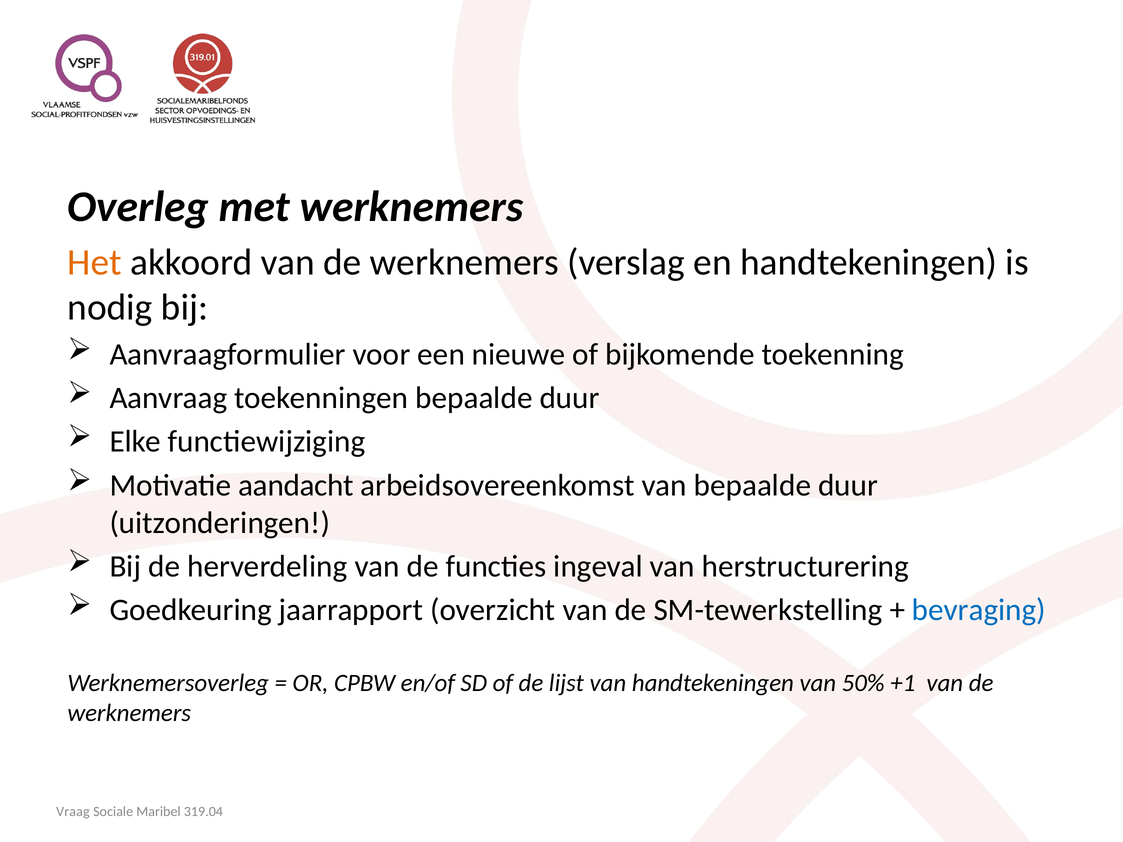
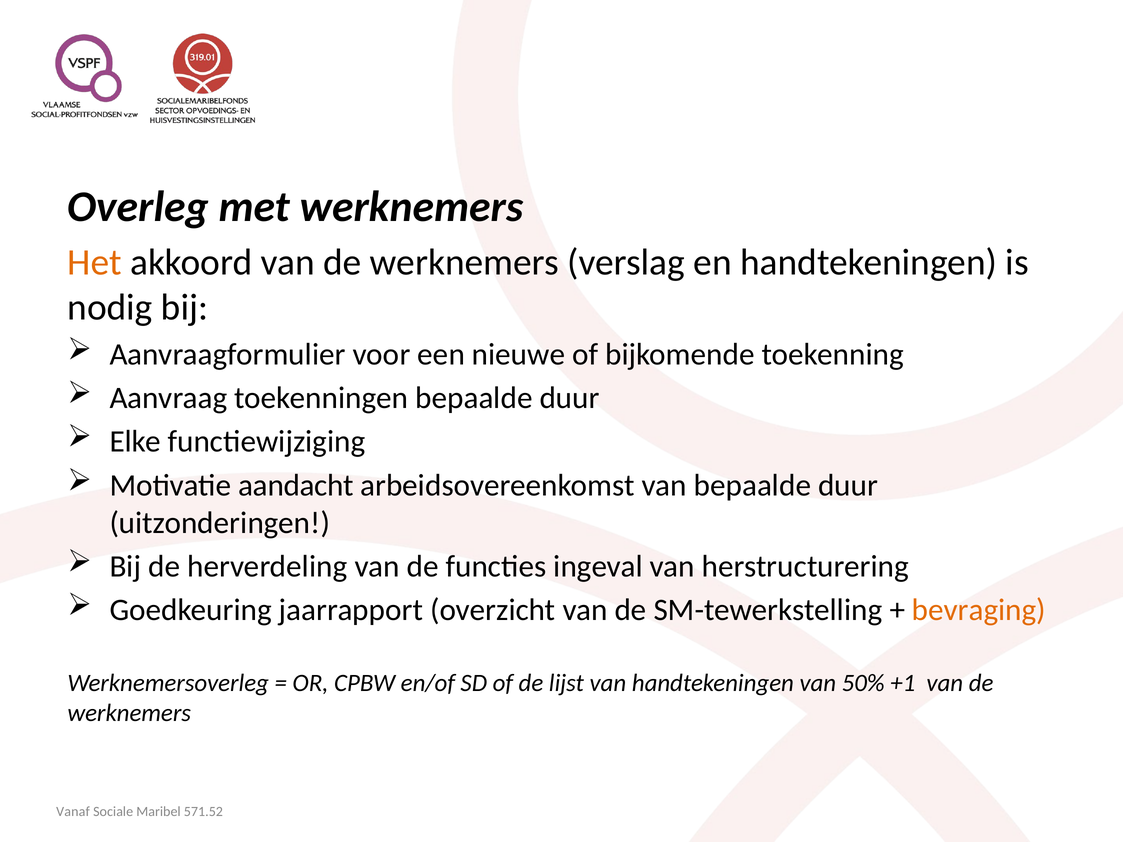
bevraging colour: blue -> orange (979, 610)
Vraag: Vraag -> Vanaf (73, 812)
319.04: 319.04 -> 571.52 (203, 812)
